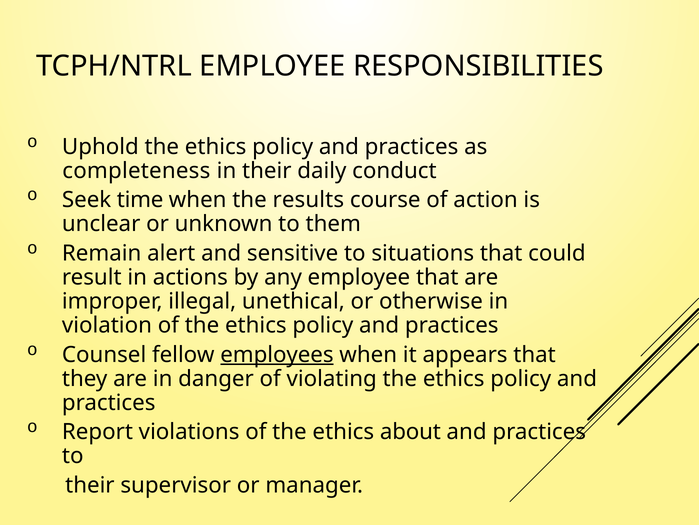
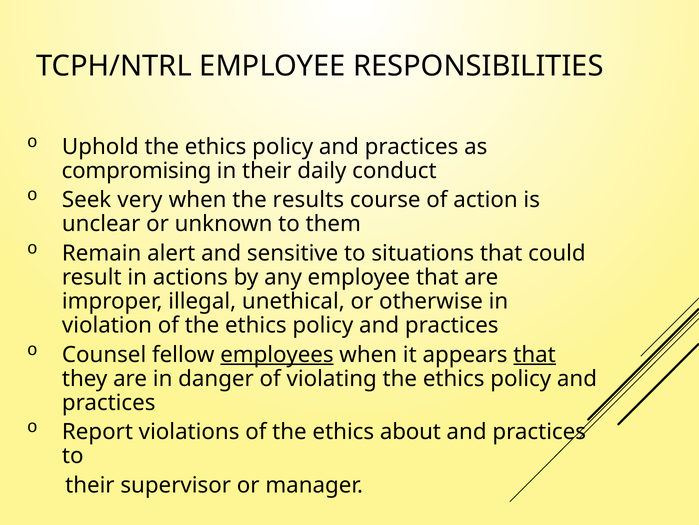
completeness: completeness -> compromising (137, 171)
time: time -> very (140, 200)
that underline: none -> present (535, 354)
